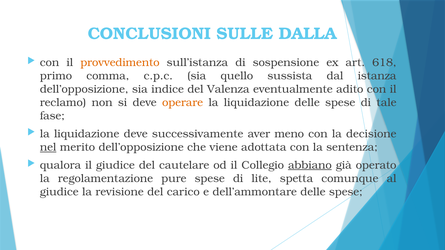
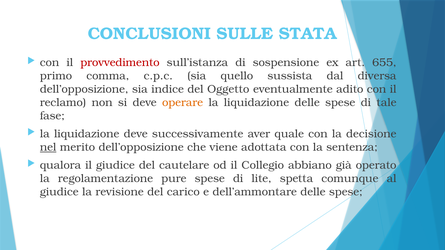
DALLA: DALLA -> STATA (308, 34)
provvedimento colour: orange -> red (120, 63)
618: 618 -> 655 (384, 63)
istanza: istanza -> diversa (377, 76)
Valenza: Valenza -> Oggetto (228, 89)
meno: meno -> quale (289, 134)
abbiano underline: present -> none (310, 165)
